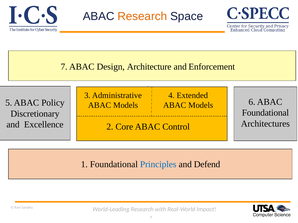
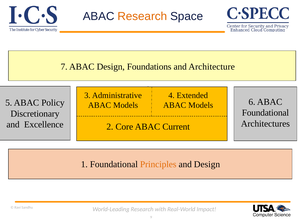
Architecture: Architecture -> Foundations (149, 67)
Enforcement: Enforcement -> Architecture (212, 67)
Control: Control -> Current (176, 127)
Principles colour: blue -> orange (158, 165)
and Defend: Defend -> Design (207, 165)
